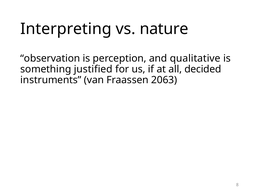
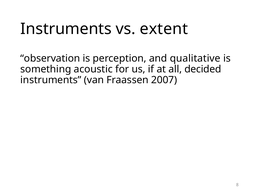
Interpreting: Interpreting -> Instruments (66, 29)
nature: nature -> extent (164, 29)
justified: justified -> acoustic (93, 69)
2063: 2063 -> 2007 (164, 80)
